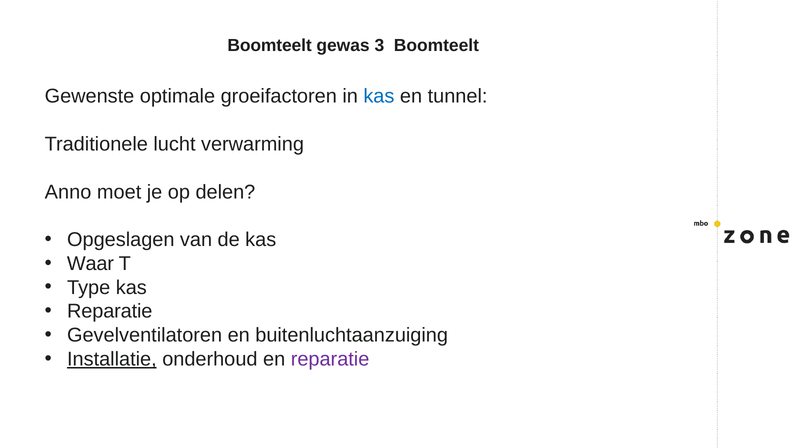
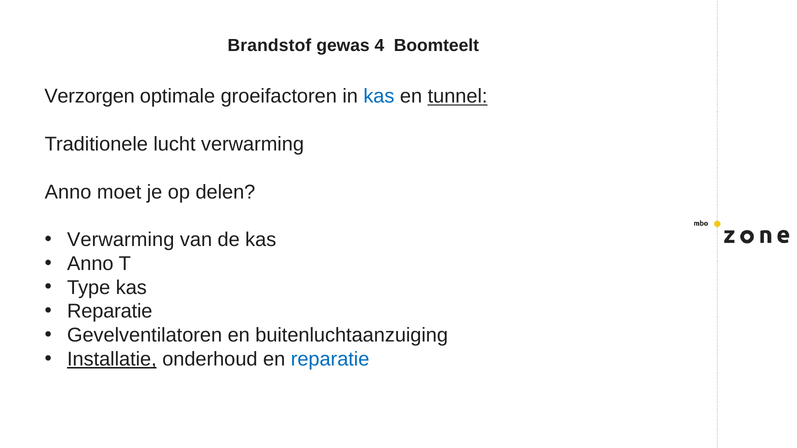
Boomteelt: Boomteelt -> Brandstof (269, 45)
3: 3 -> 4 (379, 45)
Gewenste: Gewenste -> Verzorgen (90, 96)
tunnel underline: none -> present (458, 96)
Opgeslagen: Opgeslagen -> Verwarming (121, 240)
Waar: Waar -> Anno (90, 264)
reparatie colour: purple -> blue (330, 359)
